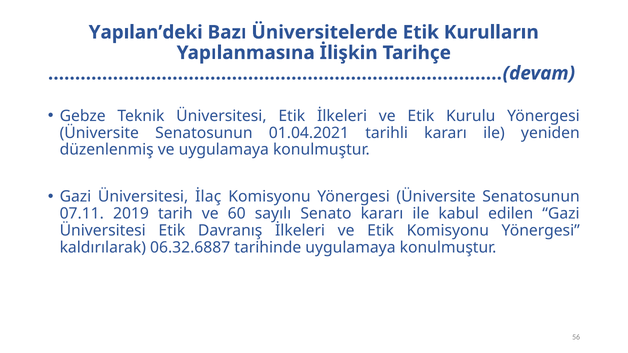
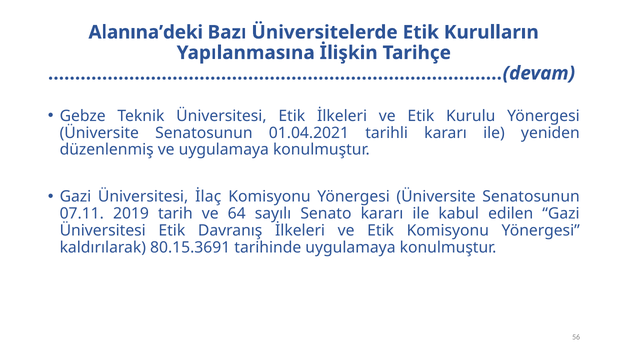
Yapılan’deki: Yapılan’deki -> Alanına’deki (146, 32)
60: 60 -> 64 (237, 214)
06.32.6887: 06.32.6887 -> 80.15.3691 (190, 248)
